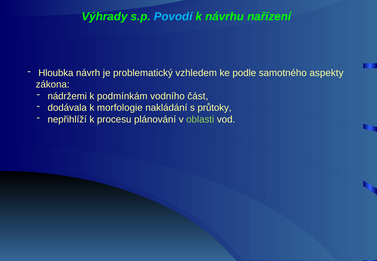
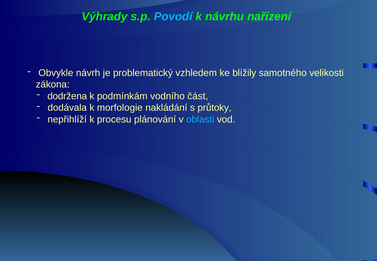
Hloubka: Hloubka -> Obvykle (56, 73)
podle: podle -> blížily (244, 73)
aspekty: aspekty -> velikosti (327, 73)
nádržemi: nádržemi -> dodržena (67, 96)
oblasti colour: light green -> light blue (200, 119)
